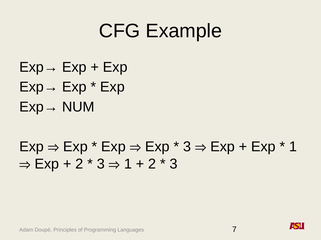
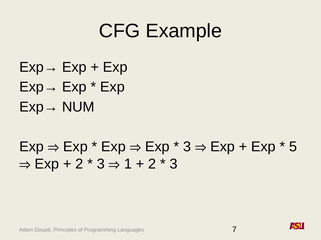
1: 1 -> 5 (293, 147)
